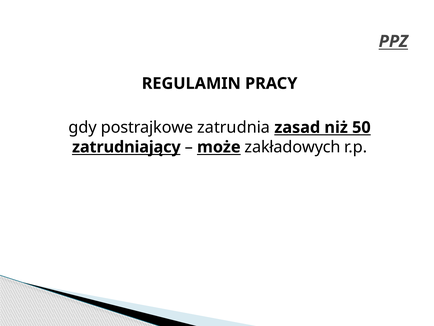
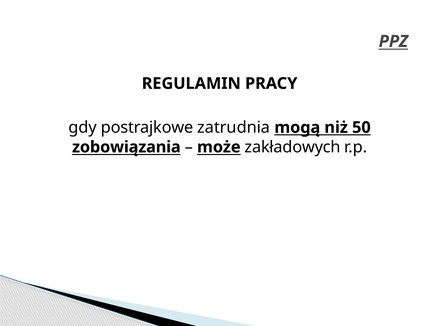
zasad: zasad -> mogą (297, 127)
zatrudniający: zatrudniający -> zobowiązania (126, 147)
